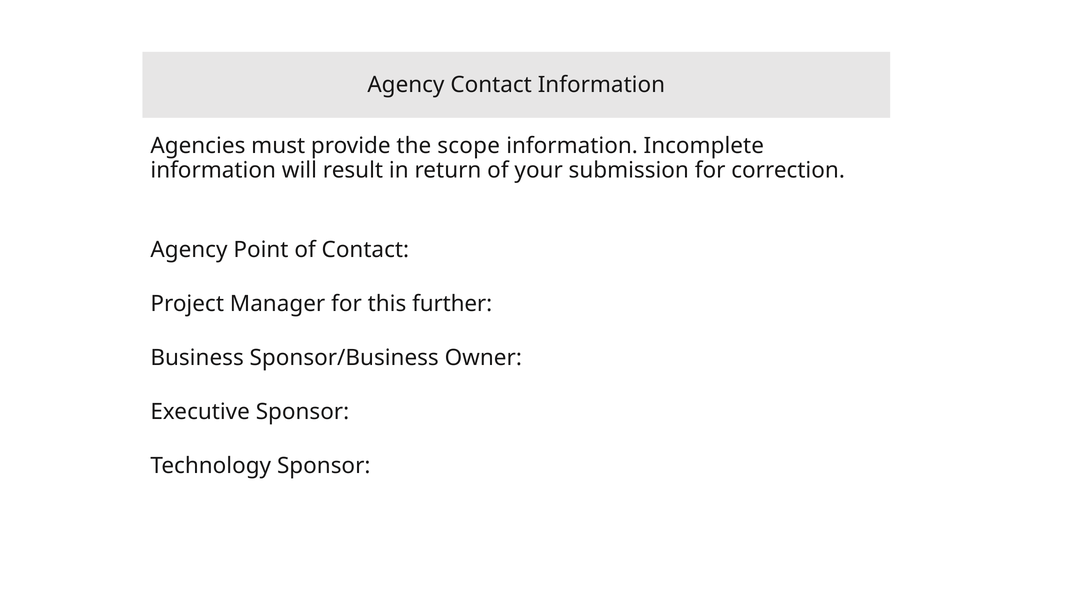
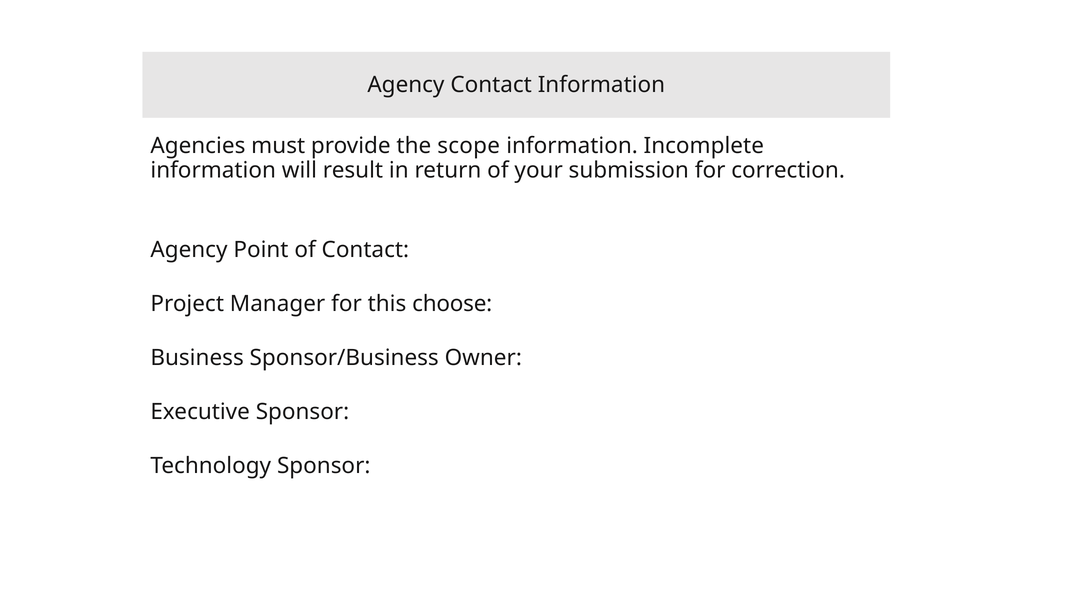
further: further -> choose (452, 304)
